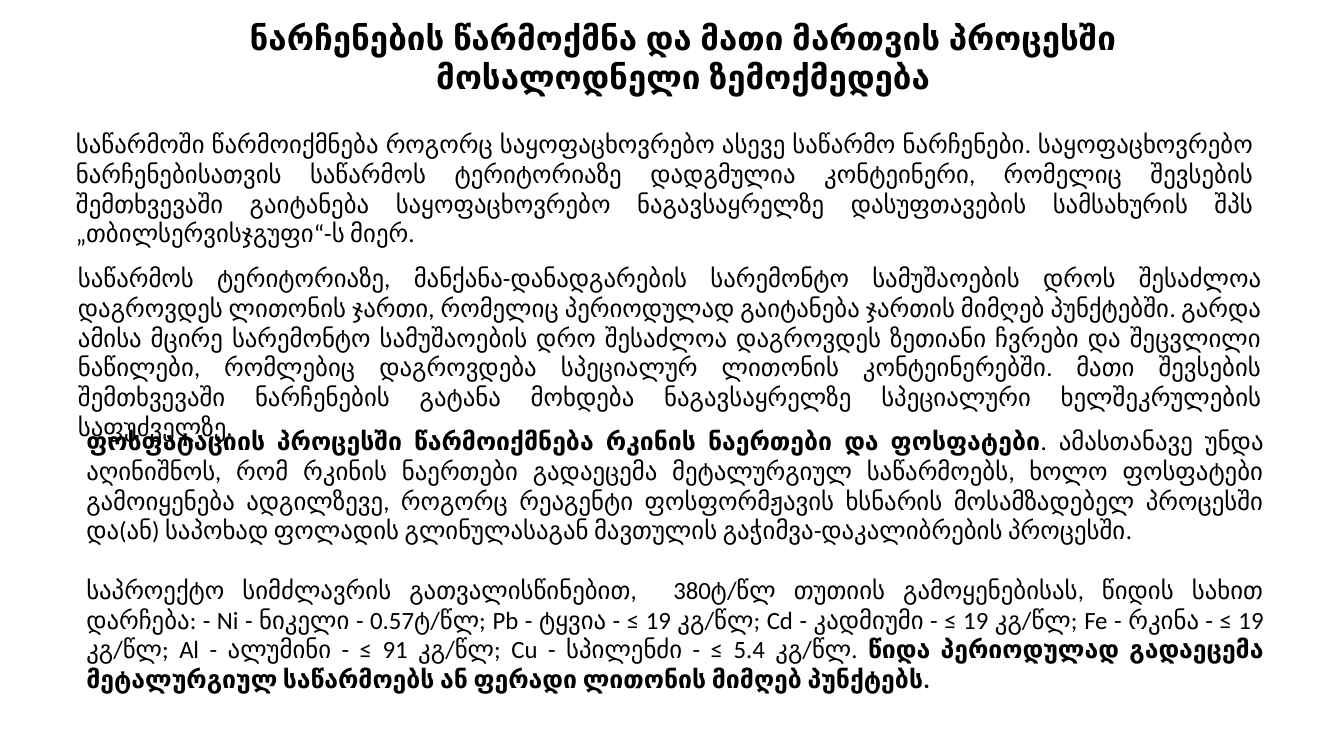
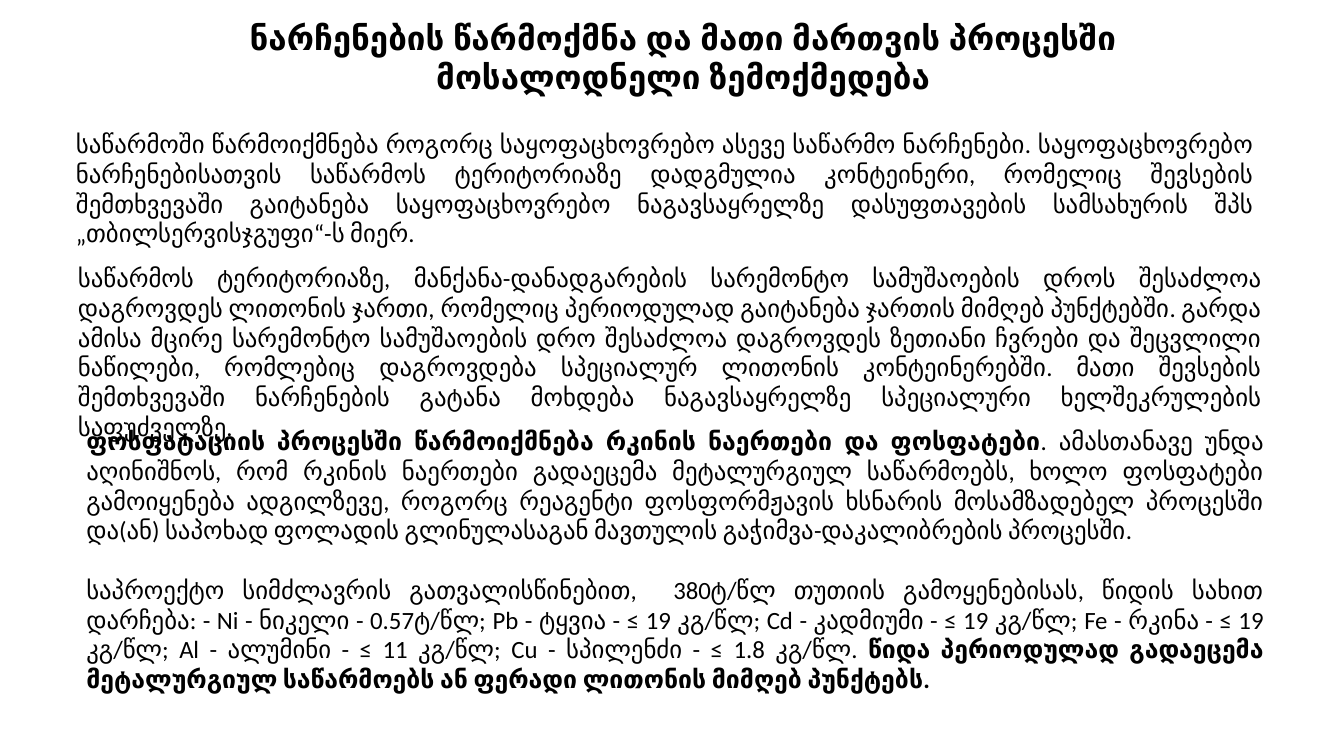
91: 91 -> 11 (395, 651)
5.4: 5.4 -> 1.8 (749, 651)
